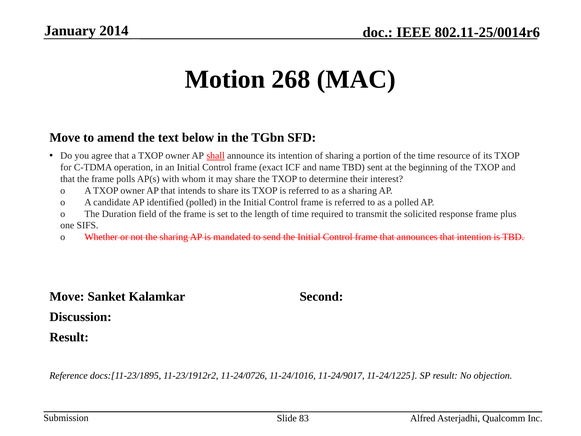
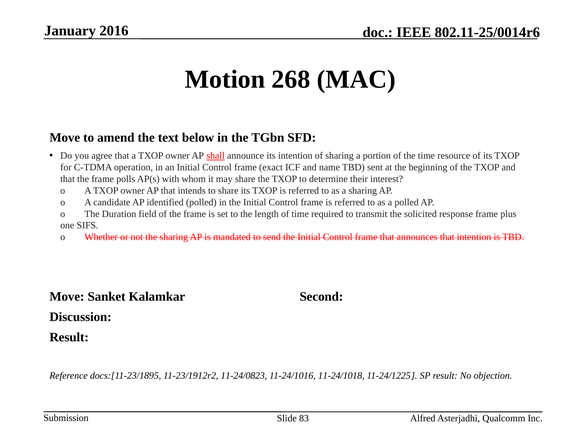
2014: 2014 -> 2016 (114, 31)
11-24/0726: 11-24/0726 -> 11-24/0823 (244, 375)
11-24/9017: 11-24/9017 -> 11-24/1018 (341, 375)
